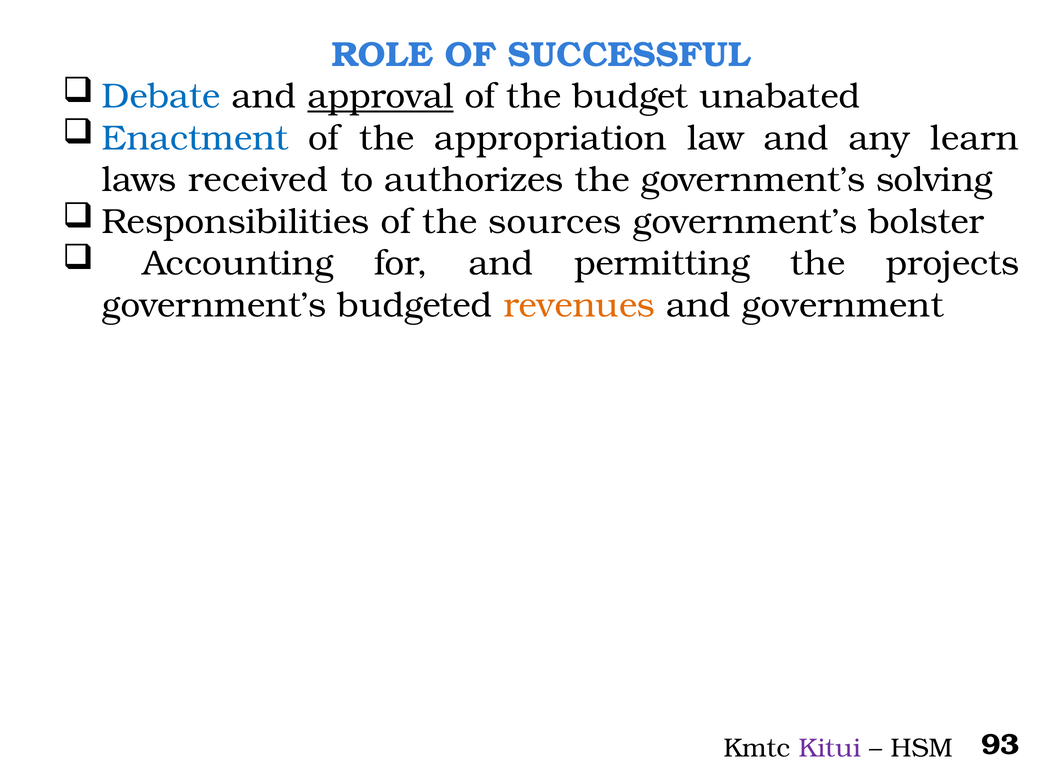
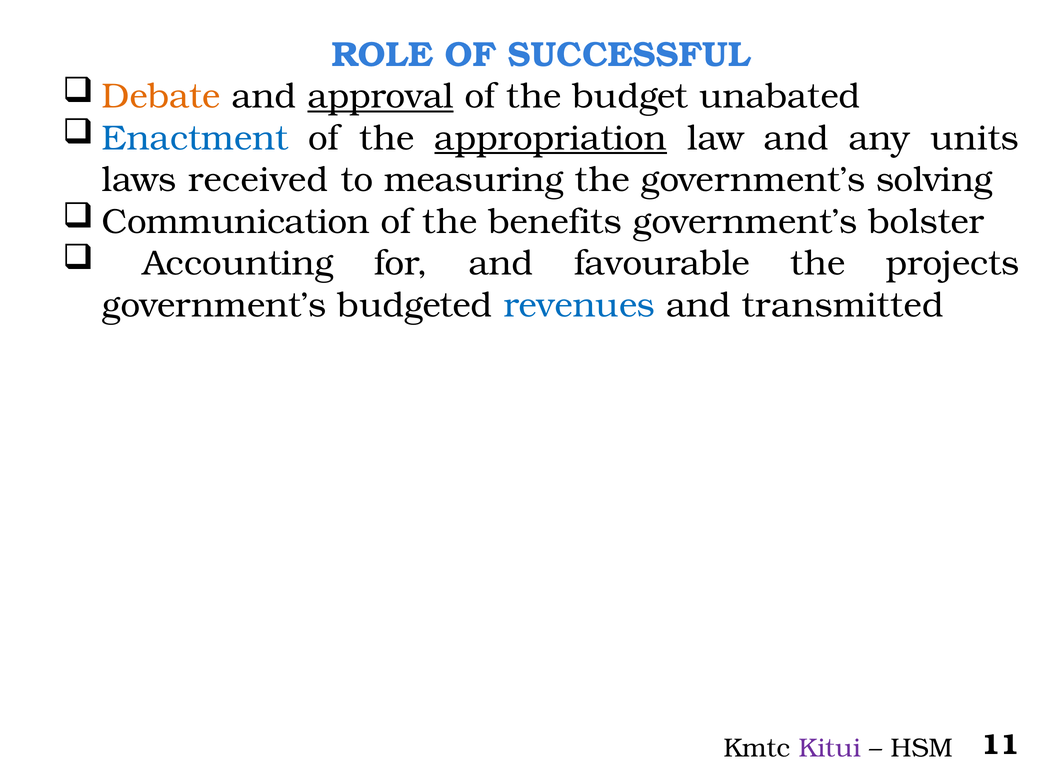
Debate colour: blue -> orange (161, 96)
appropriation underline: none -> present (551, 138)
learn: learn -> units (975, 138)
authorizes: authorizes -> measuring (474, 180)
Responsibilities: Responsibilities -> Communication (236, 222)
sources: sources -> benefits (555, 222)
permitting: permitting -> favourable (662, 263)
revenues colour: orange -> blue (579, 305)
government: government -> transmitted (843, 305)
93: 93 -> 11 (1000, 745)
